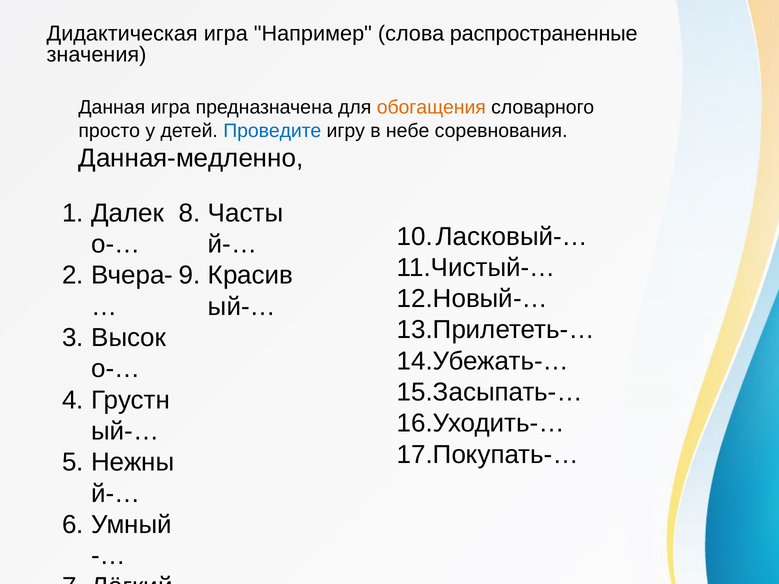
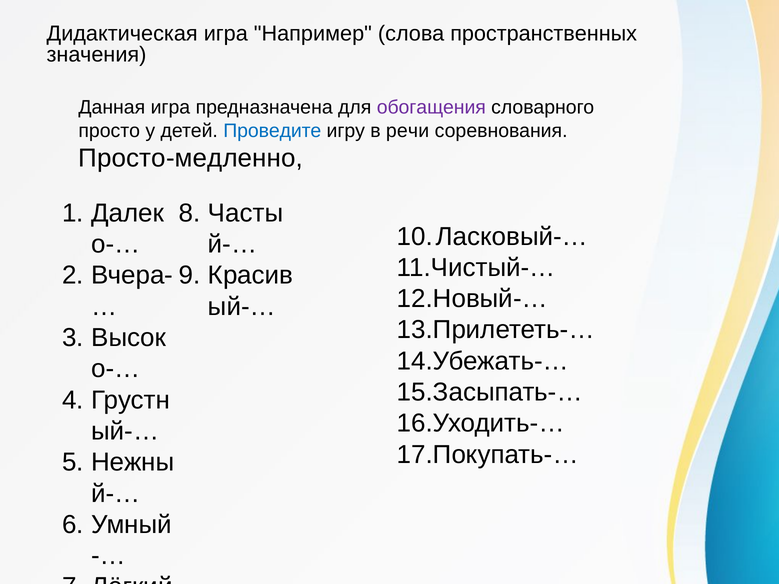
распространенные: распространенные -> пространственных (544, 34)
обогащения colour: orange -> purple (431, 107)
небе: небе -> речи (408, 131)
Данная-медленно: Данная-медленно -> Просто-медленно (191, 158)
